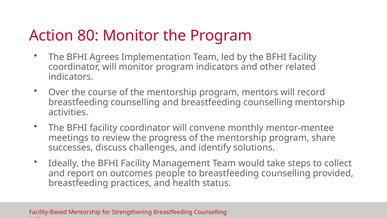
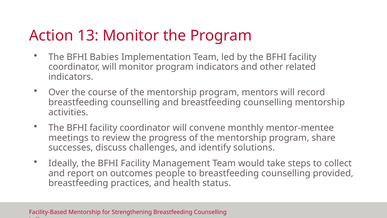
80: 80 -> 13 (88, 36)
Agrees: Agrees -> Babies (104, 57)
